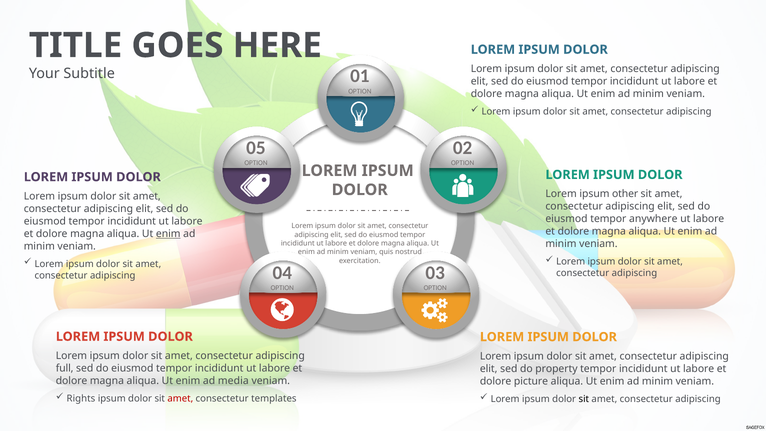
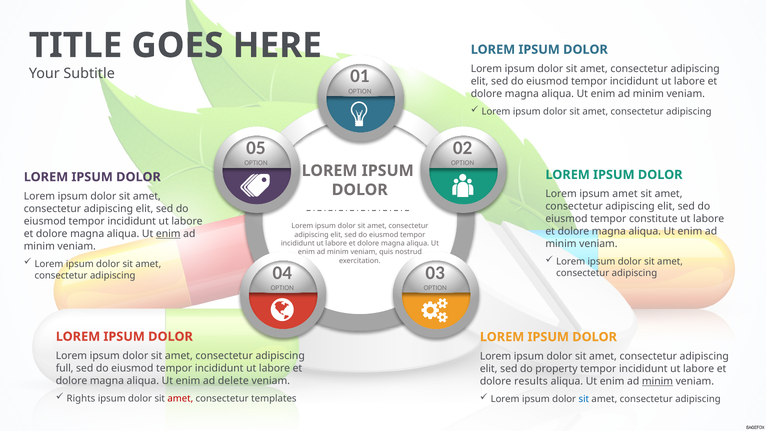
ipsum other: other -> amet (625, 194)
anywhere: anywhere -> constitute (653, 219)
media: media -> delete (233, 381)
picture: picture -> results (531, 381)
minim underline: none -> present (657, 381)
sit colour: black -> blue (584, 399)
